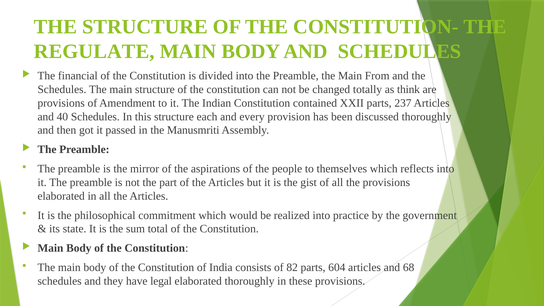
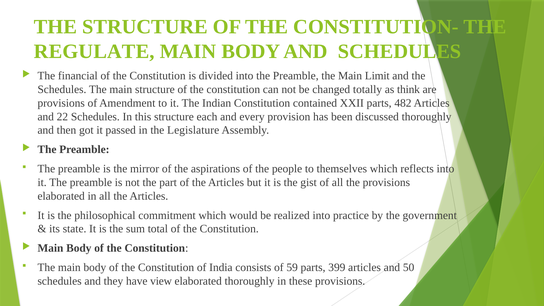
From: From -> Limit (377, 76)
237: 237 -> 482 (403, 103)
40: 40 -> 22 (62, 117)
Manusmriti: Manusmriti -> Legislature (193, 130)
82: 82 -> 59 (292, 267)
604: 604 -> 399 (337, 267)
68: 68 -> 50 (409, 267)
legal: legal -> view (161, 281)
